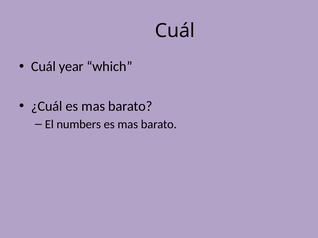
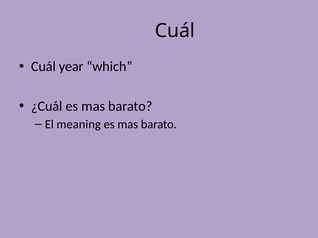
numbers: numbers -> meaning (79, 125)
